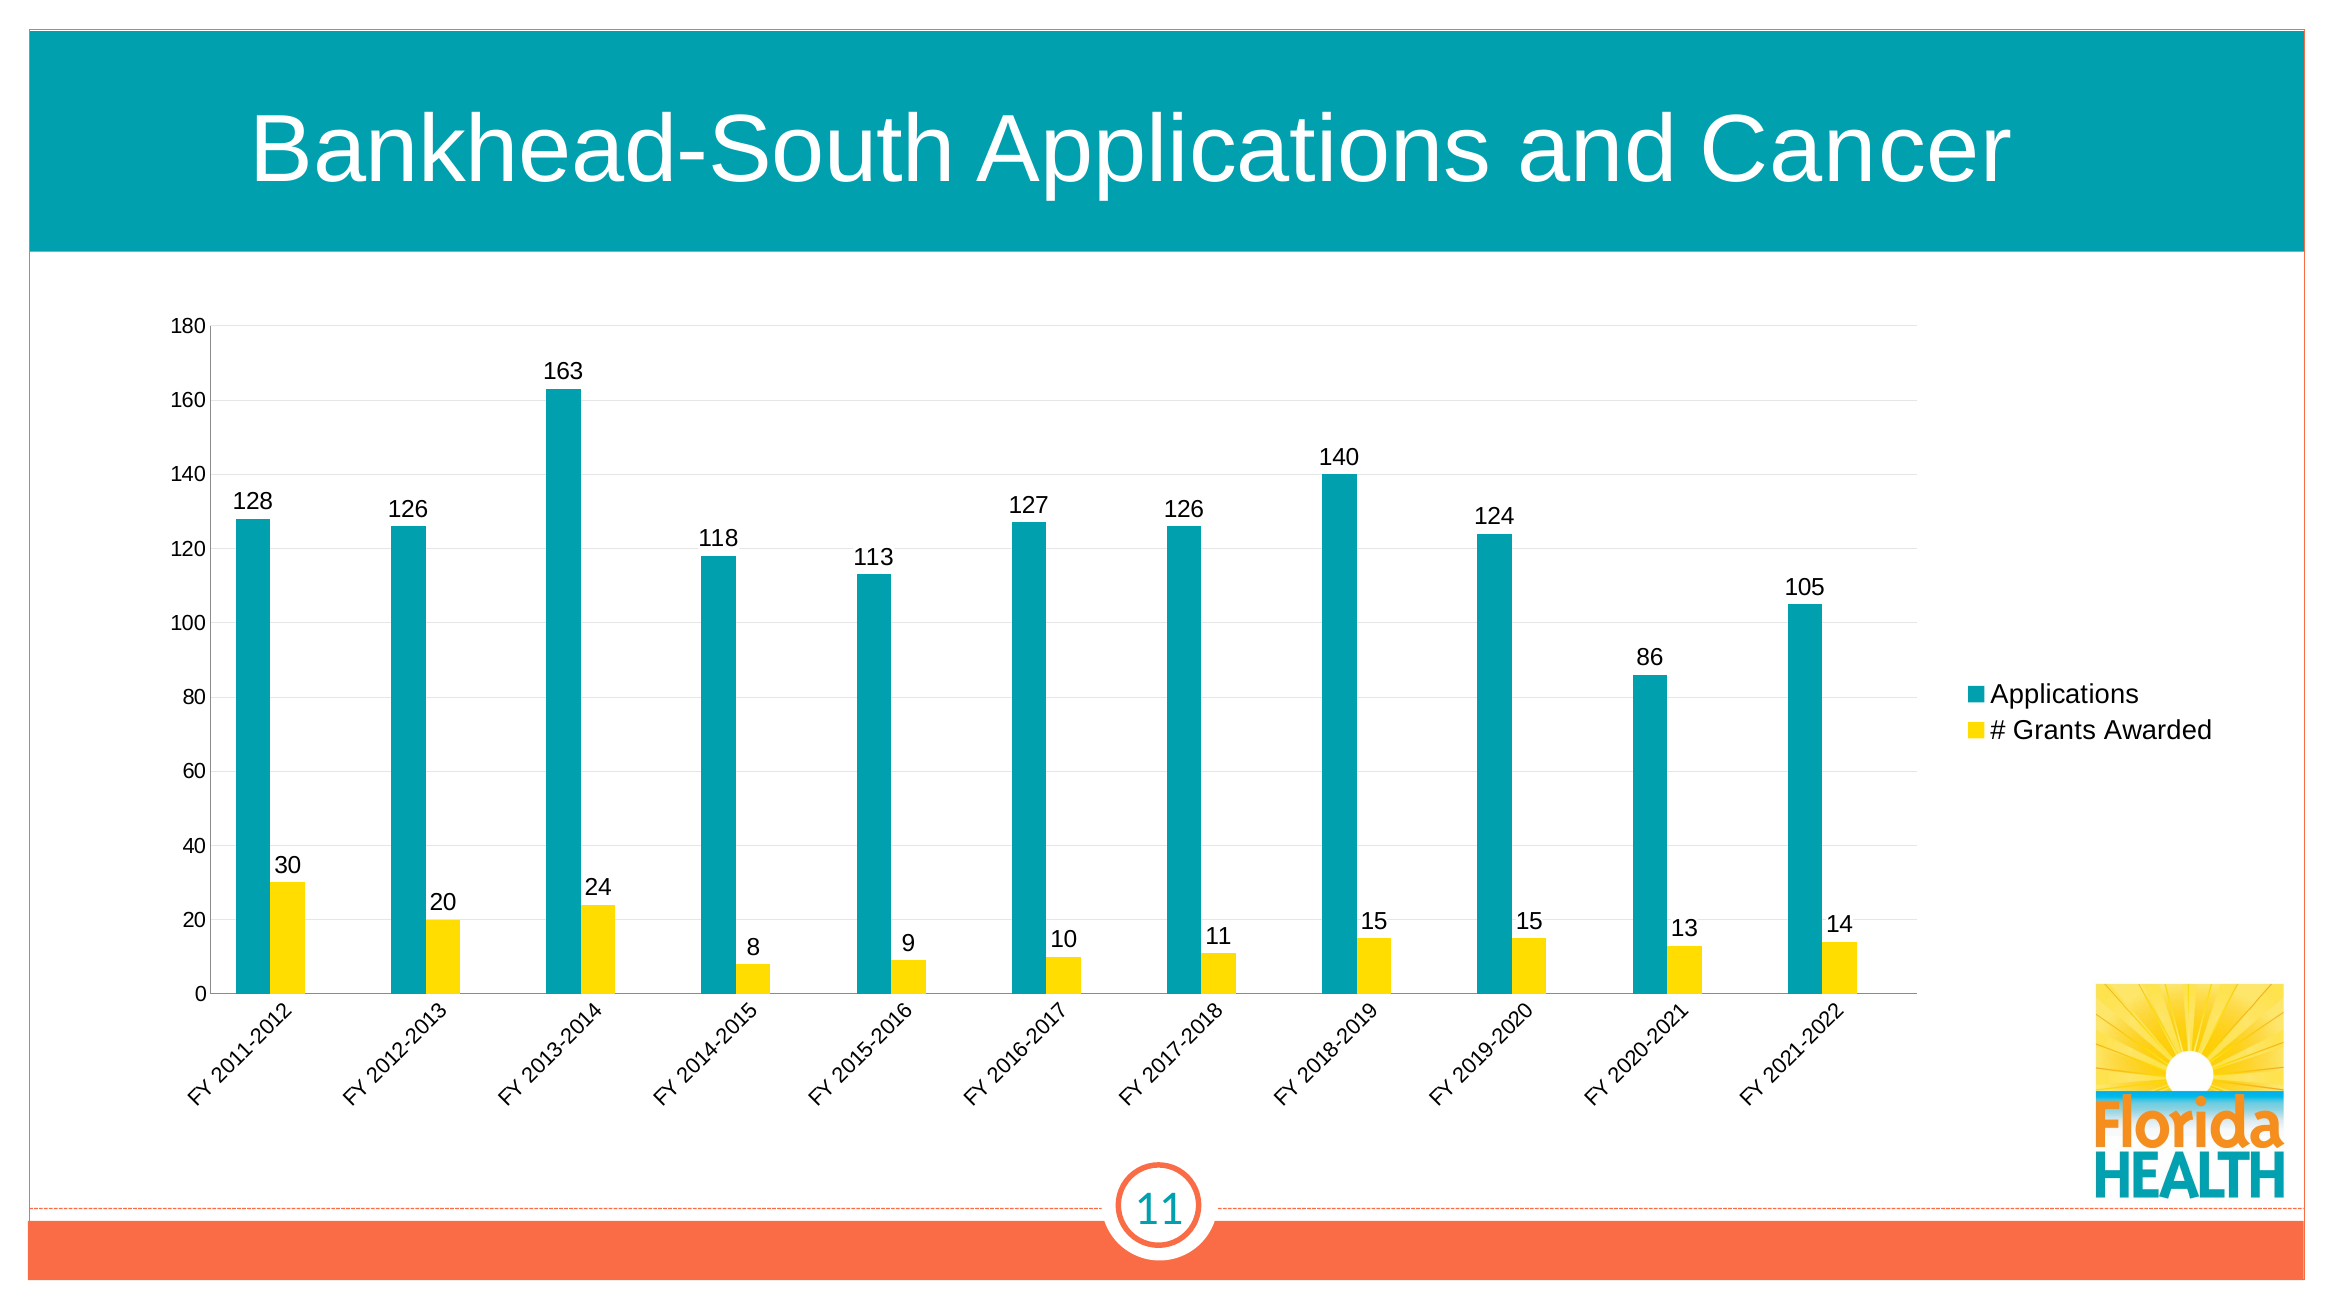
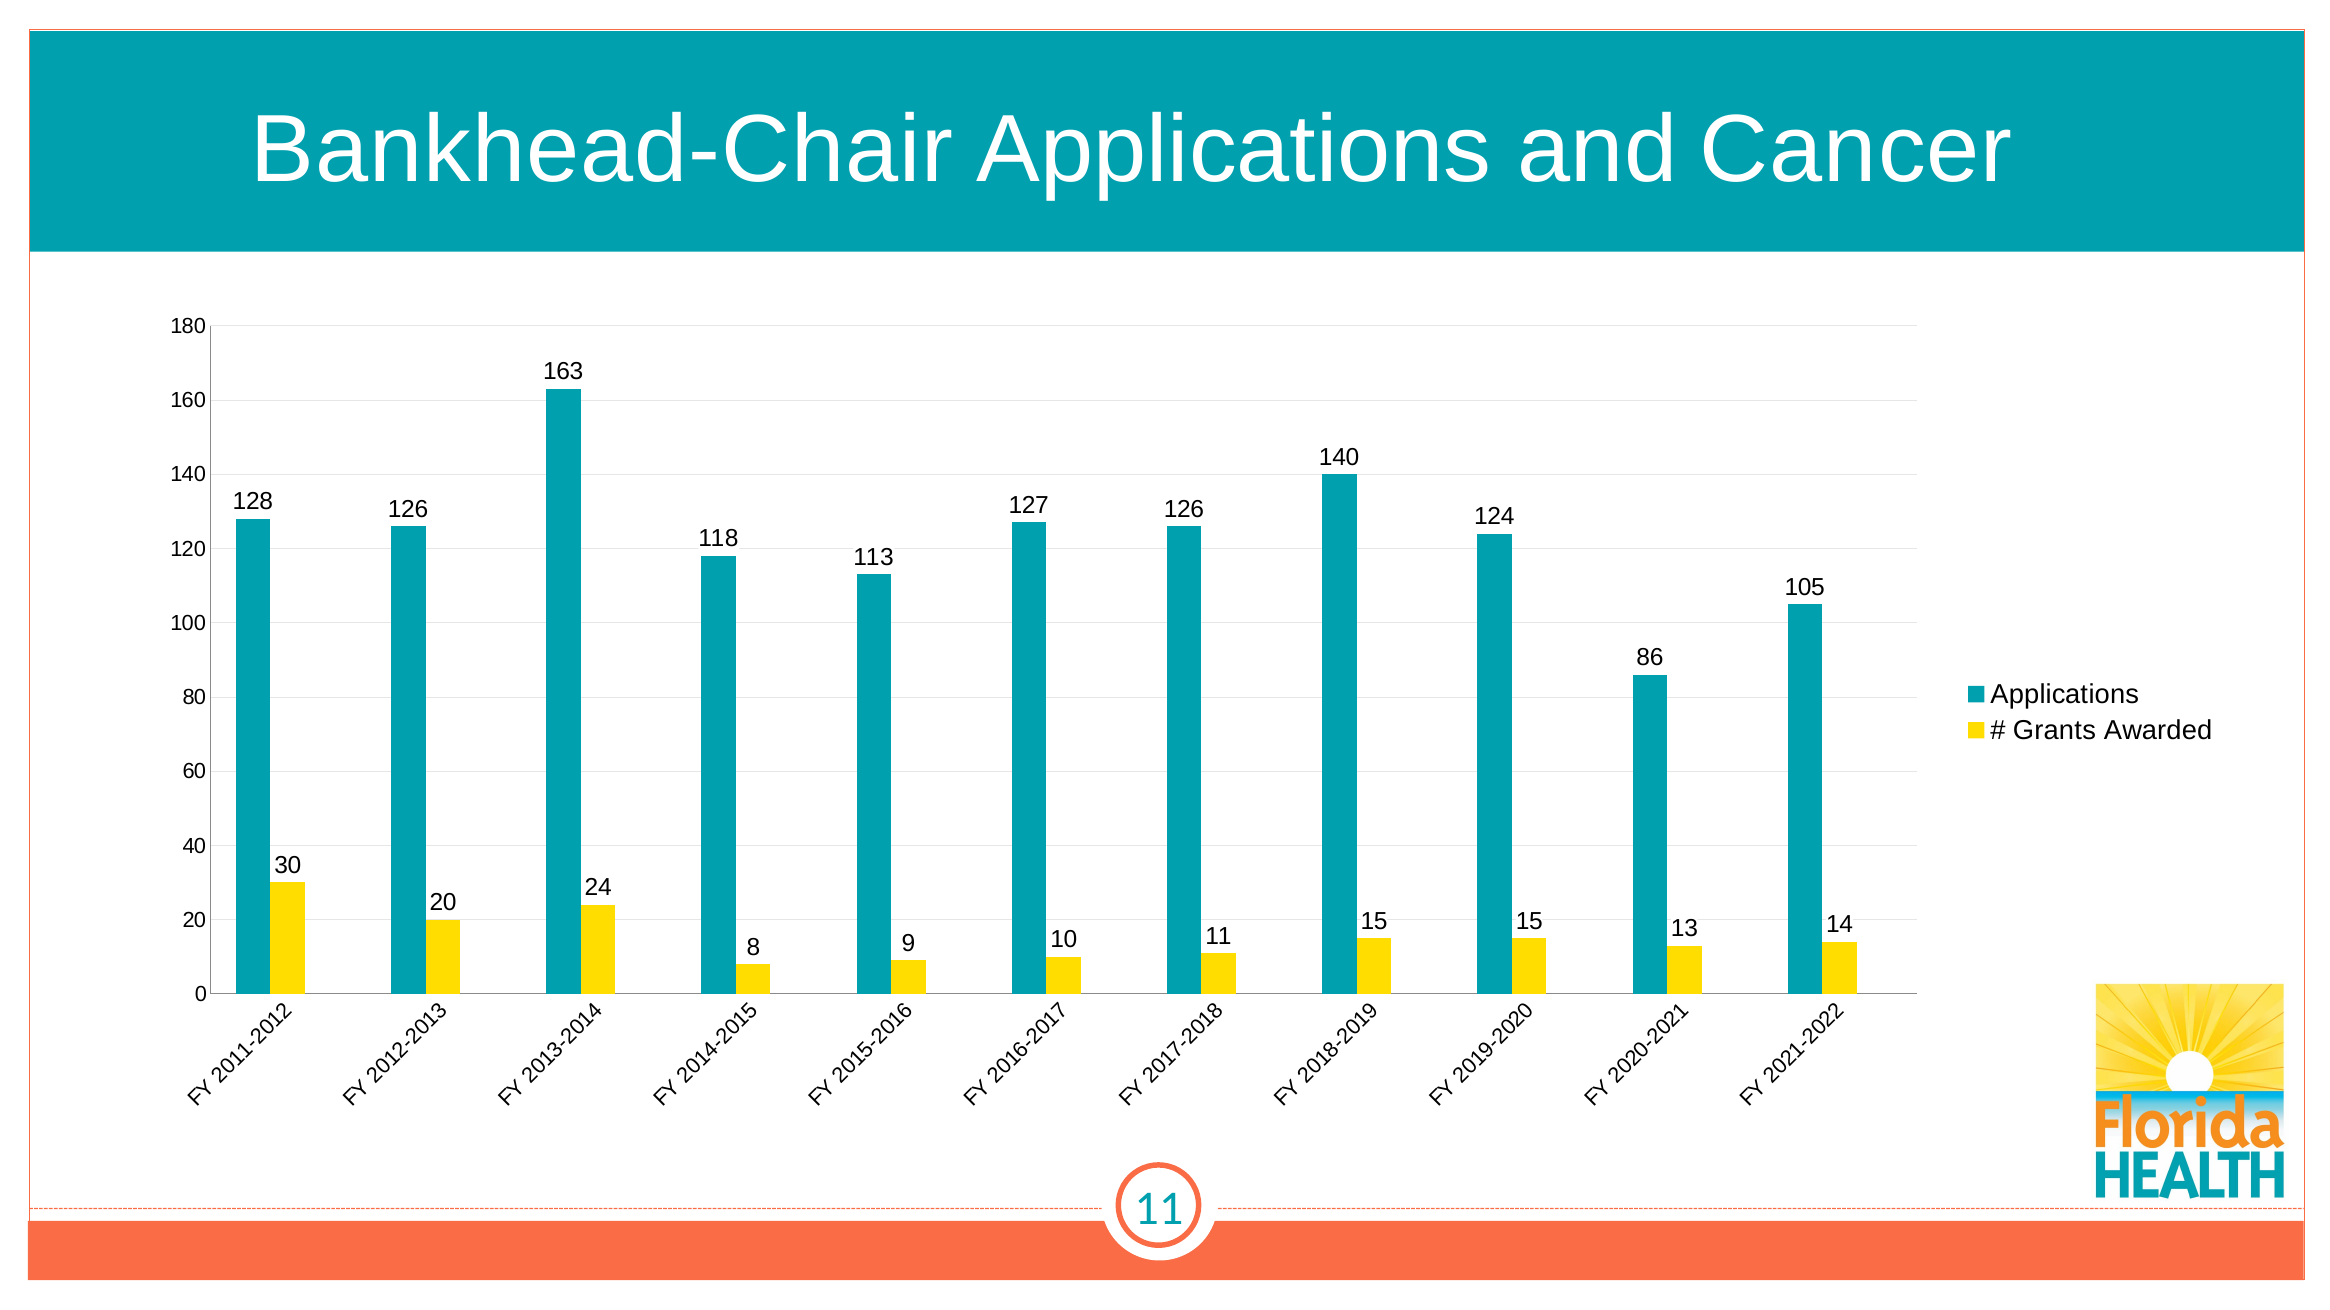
Bankhead-South: Bankhead-South -> Bankhead-Chair (602, 150)
